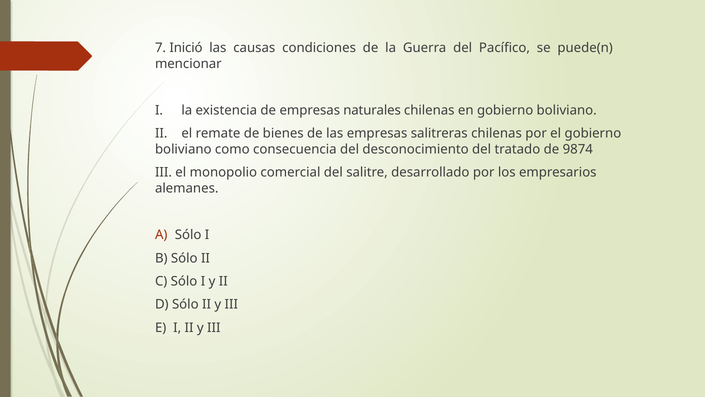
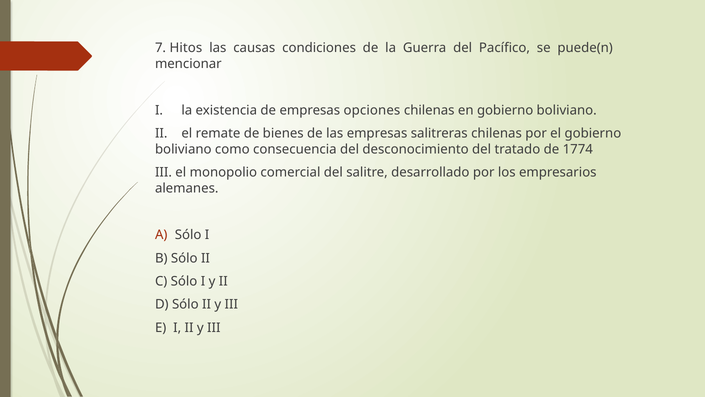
Inició: Inició -> Hitos (186, 48)
naturales: naturales -> opciones (372, 110)
9874: 9874 -> 1774 (578, 149)
